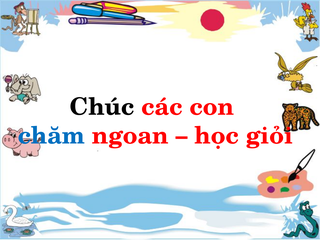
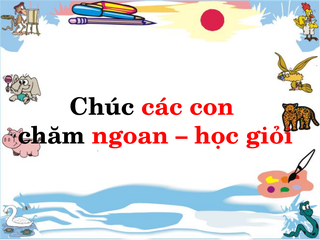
chăm colour: blue -> black (51, 136)
